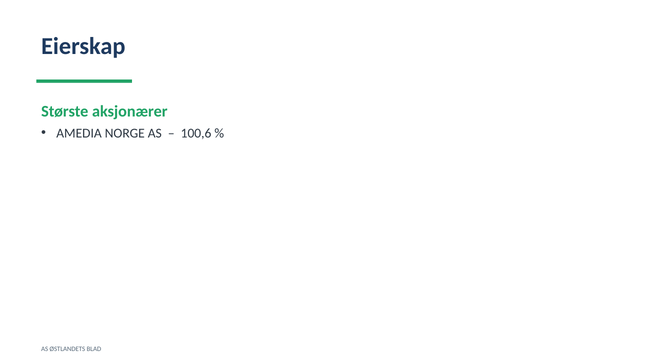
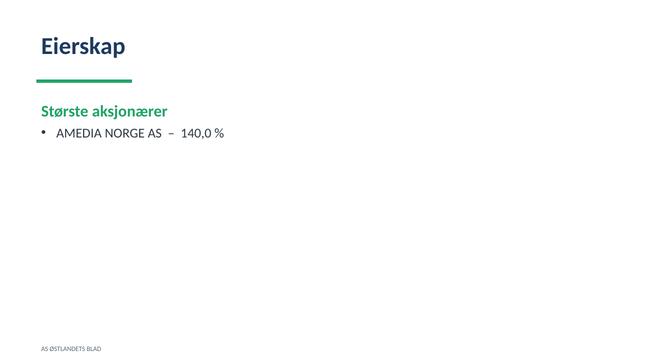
100,6: 100,6 -> 140,0 (196, 133)
